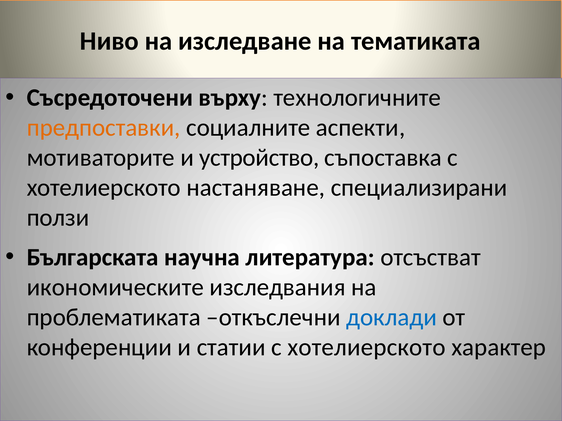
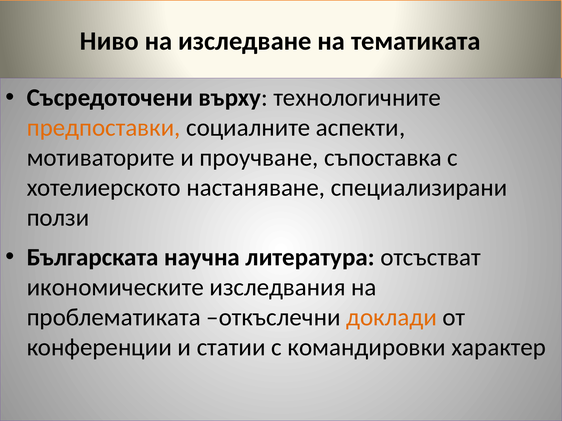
устройство: устройство -> проучване (259, 158)
доклади colour: blue -> orange (392, 318)
статии с хотелиерското: хотелиерското -> командировки (367, 348)
